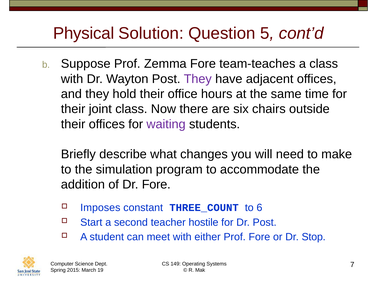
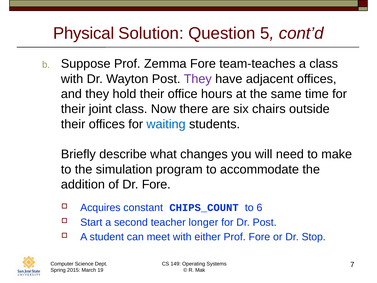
waiting colour: purple -> blue (166, 124)
Imposes: Imposes -> Acquires (100, 207)
THREE_COUNT: THREE_COUNT -> CHIPS_COUNT (204, 207)
hostile: hostile -> longer (203, 222)
